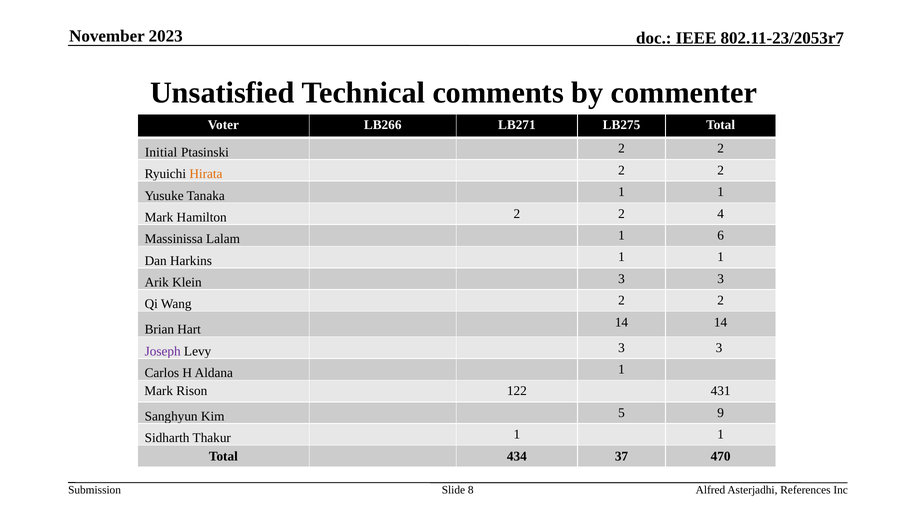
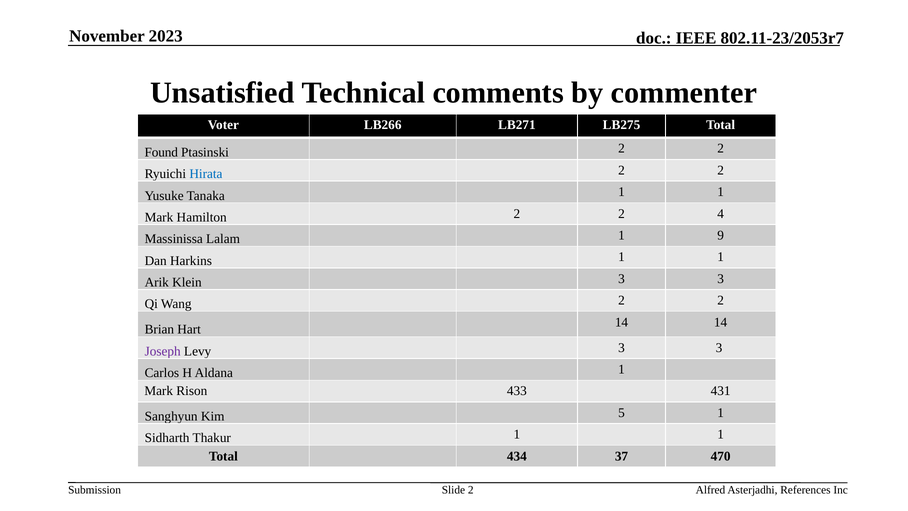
Initial: Initial -> Found (161, 152)
Hirata colour: orange -> blue (206, 174)
6: 6 -> 9 (721, 235)
122: 122 -> 433 (517, 391)
5 9: 9 -> 1 (721, 413)
Slide 8: 8 -> 2 (471, 490)
